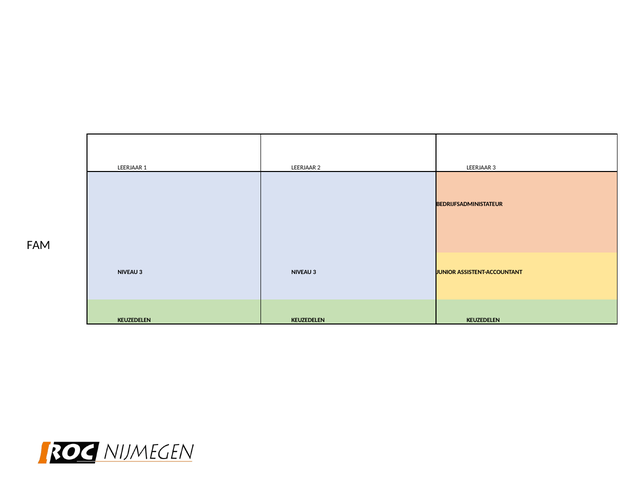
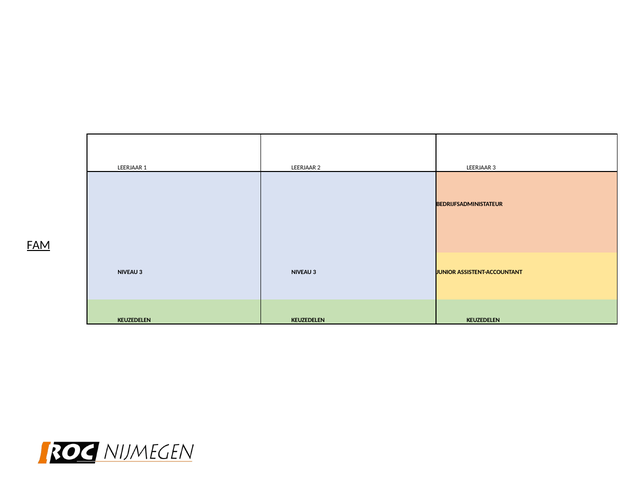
FAM underline: none -> present (39, 245)
